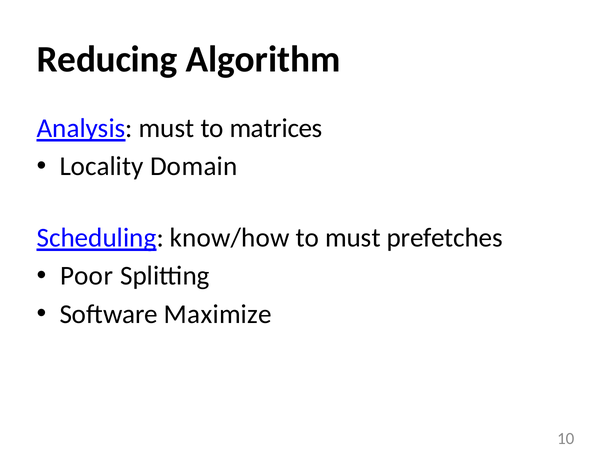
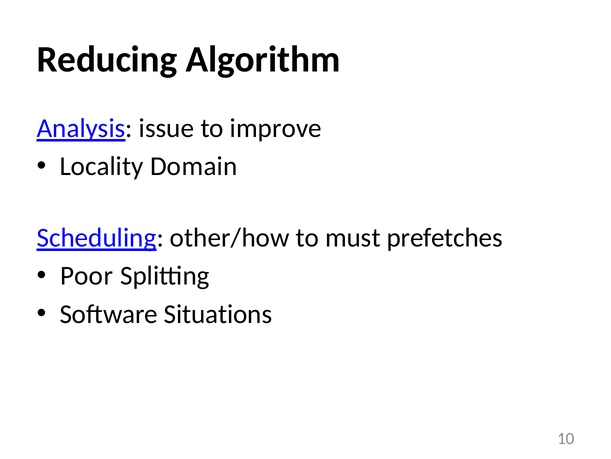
Analysis must: must -> issue (167, 128)
matrices: matrices -> improve (276, 128)
know/how: know/how -> other/how (230, 238)
Maximize: Maximize -> Situations (218, 314)
